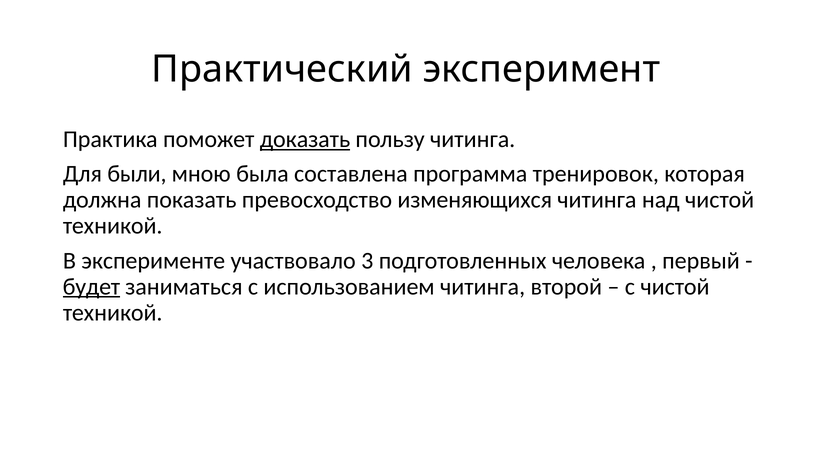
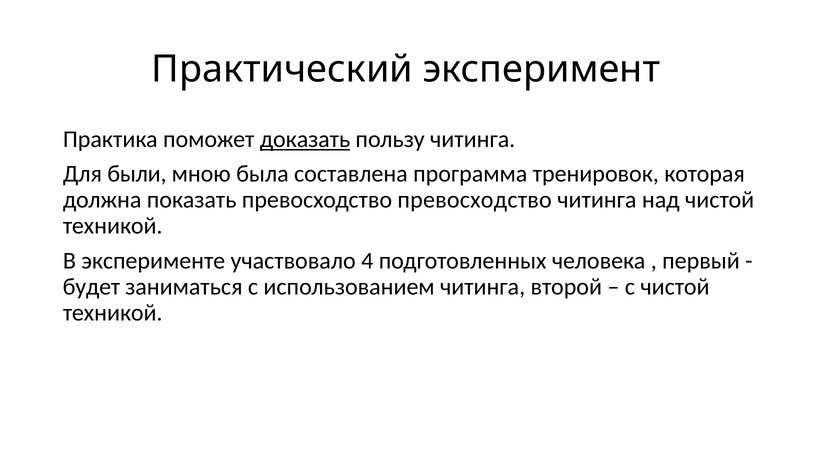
превосходство изменяющихся: изменяющихся -> превосходство (475, 200)
3: 3 -> 4 (367, 261)
будет underline: present -> none (91, 287)
